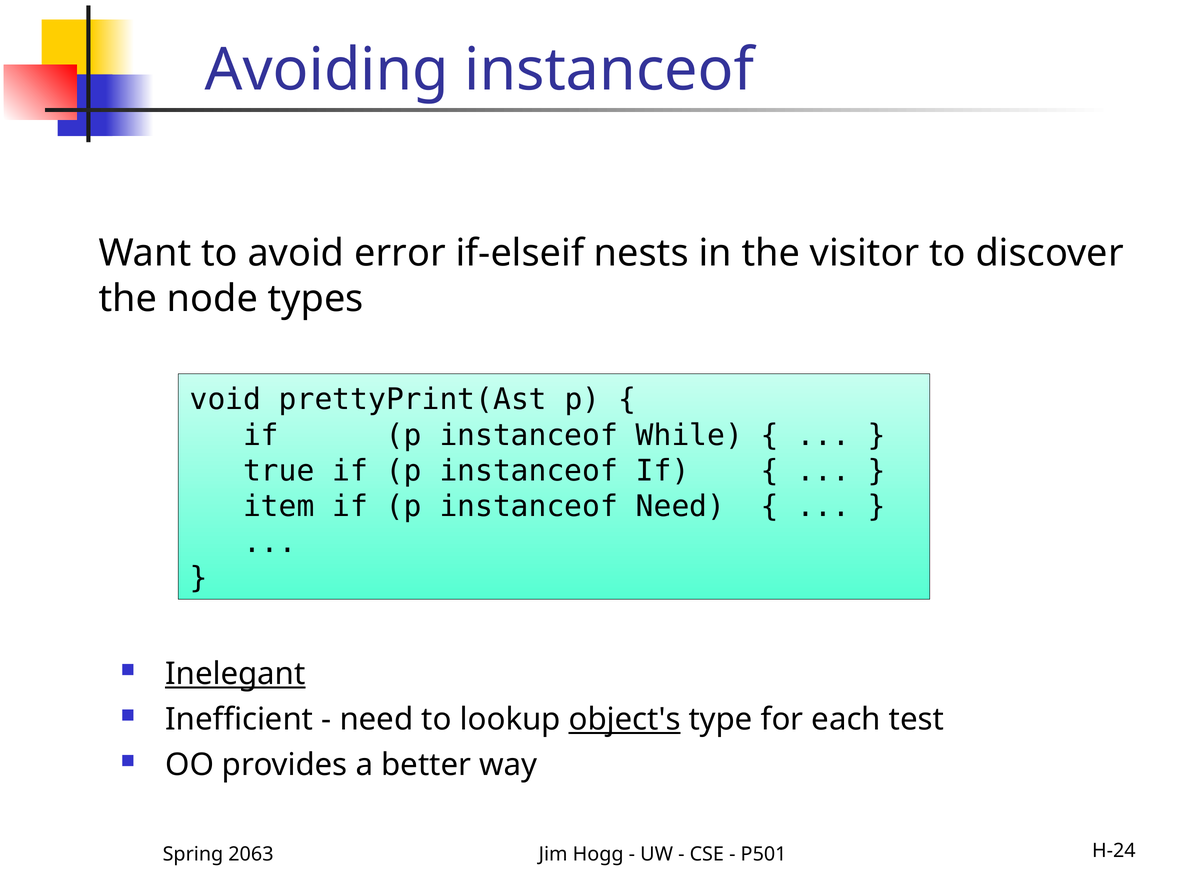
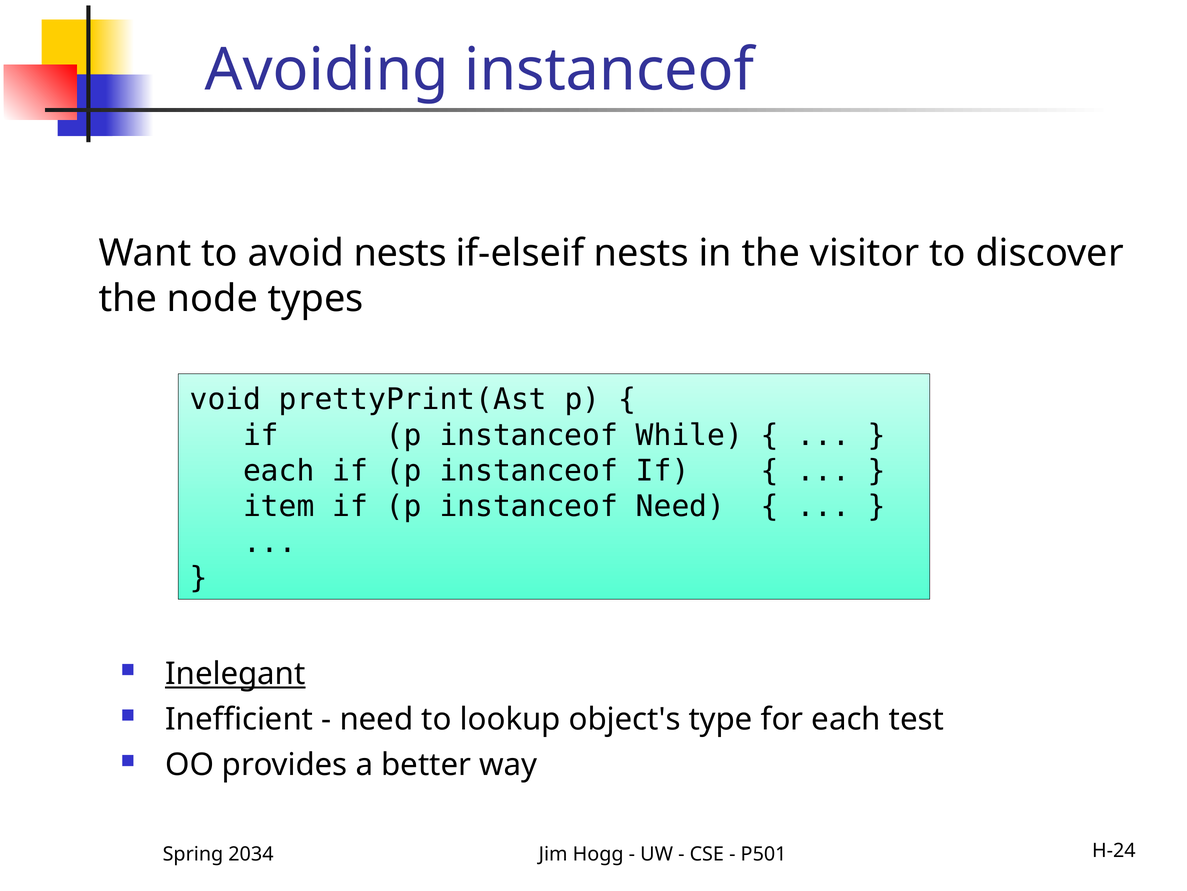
avoid error: error -> nests (400, 253)
true: true -> each (279, 471)
object's underline: present -> none (625, 719)
2063: 2063 -> 2034 (251, 853)
